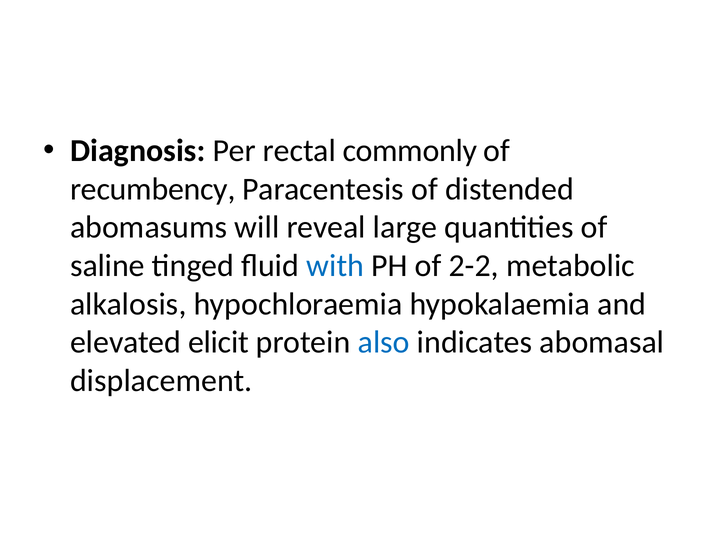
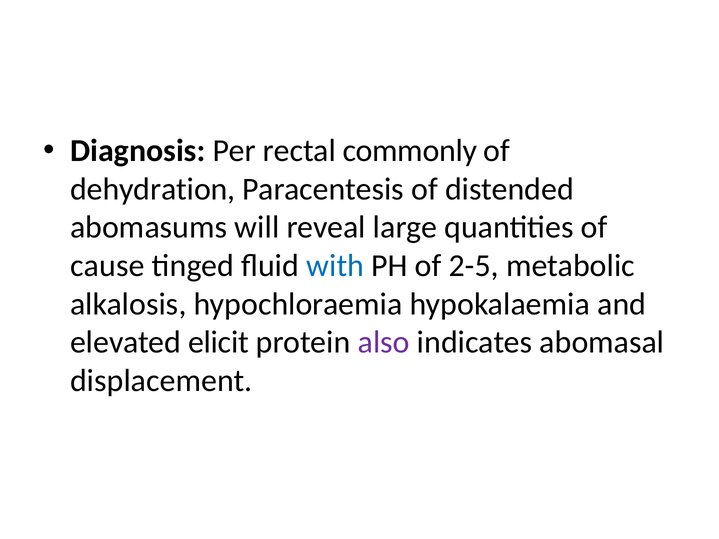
recumbency: recumbency -> dehydration (153, 189)
saline: saline -> cause (107, 266)
2-2: 2-2 -> 2-5 (474, 266)
also colour: blue -> purple (384, 343)
